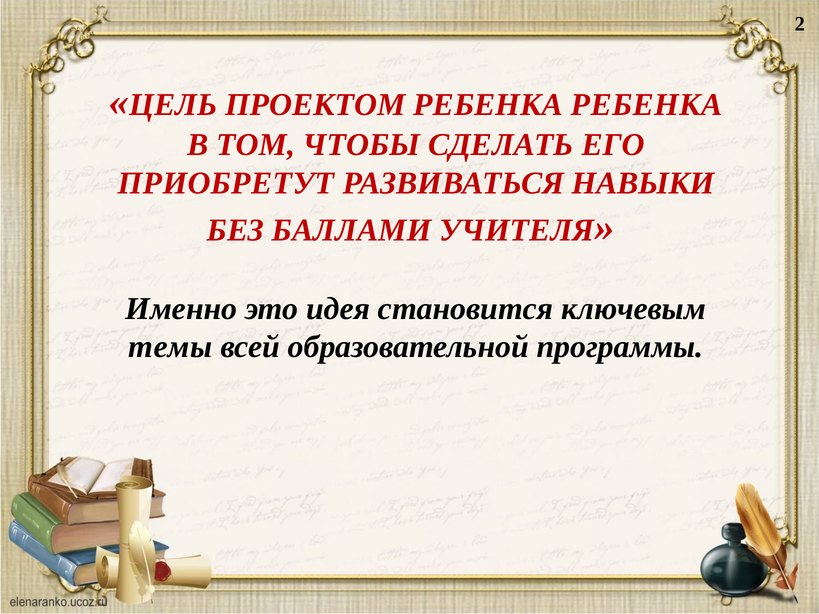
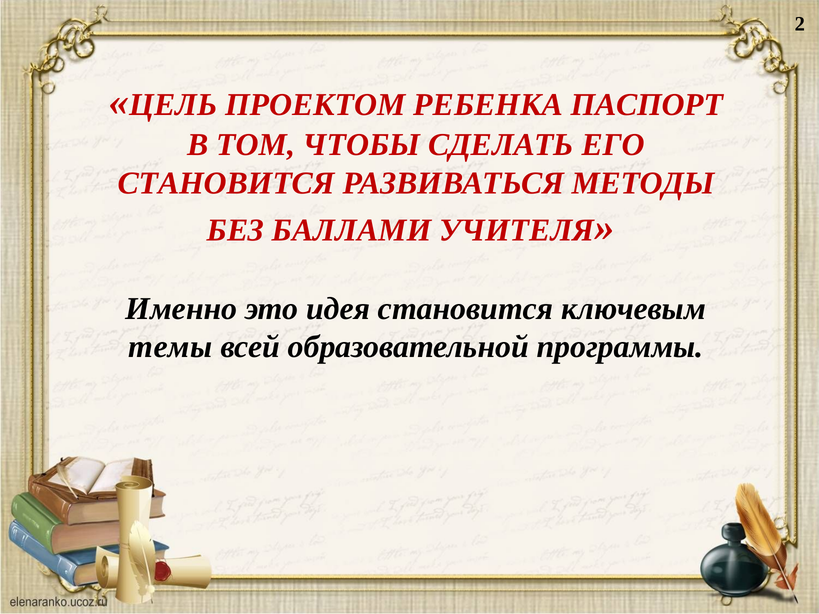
РЕБЕНКА РЕБЕНКА: РЕБЕНКА -> ПАСПОРТ (647, 105)
ПРИОБРЕТУТ: ПРИОБРЕТУТ -> СТАНОВИТСЯ (226, 183)
НАВЫКИ: НАВЫКИ -> МЕТОДЫ (643, 183)
